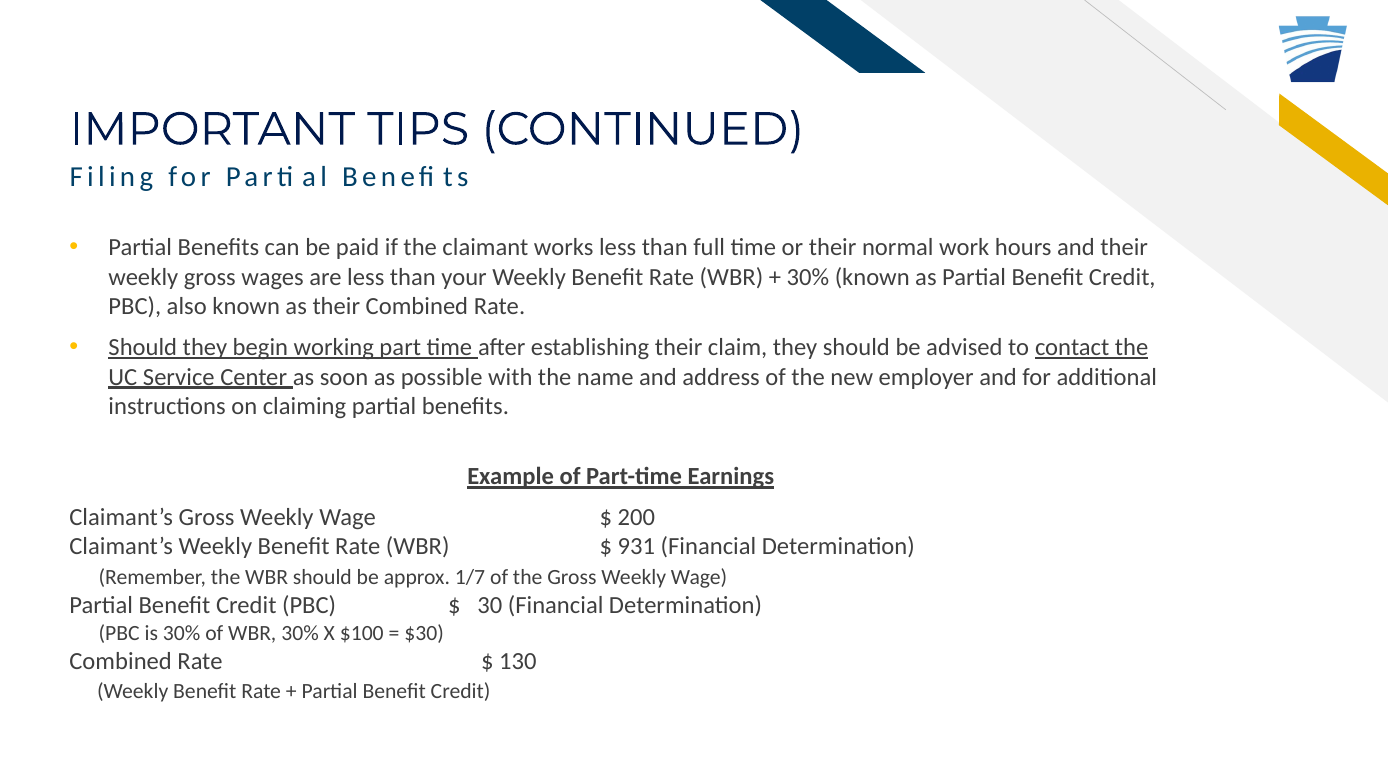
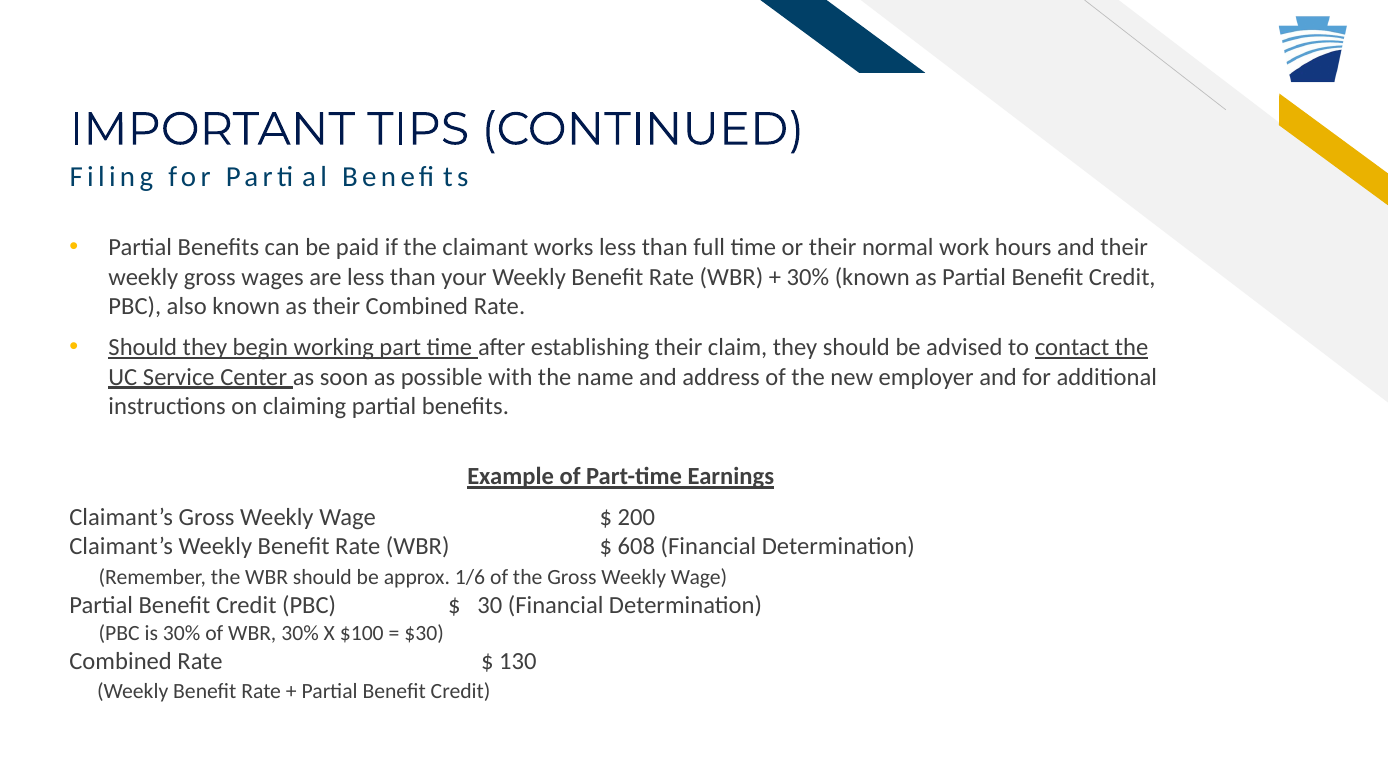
931: 931 -> 608 (636, 546)
1/7: 1/7 -> 1/6 (470, 577)
